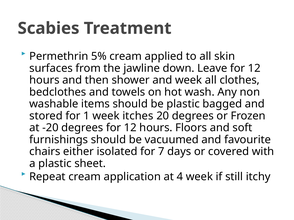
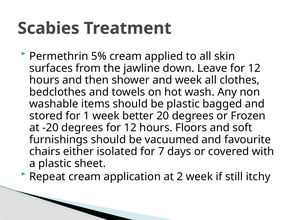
itches: itches -> better (138, 116)
4: 4 -> 2 (180, 177)
